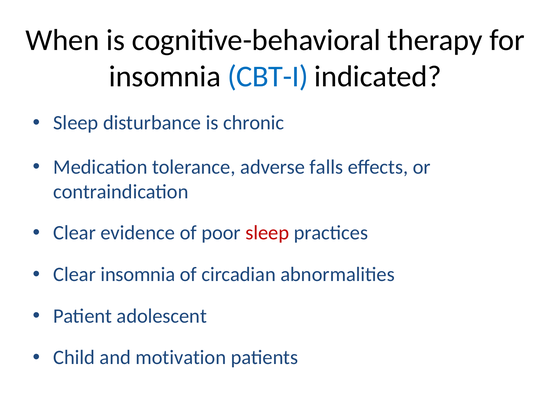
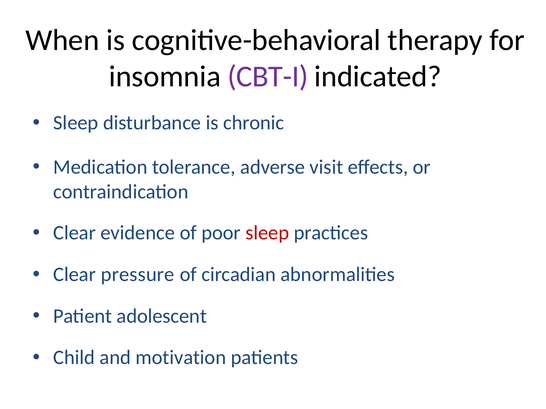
CBT-I colour: blue -> purple (268, 77)
falls: falls -> visit (326, 167)
Clear insomnia: insomnia -> pressure (138, 275)
